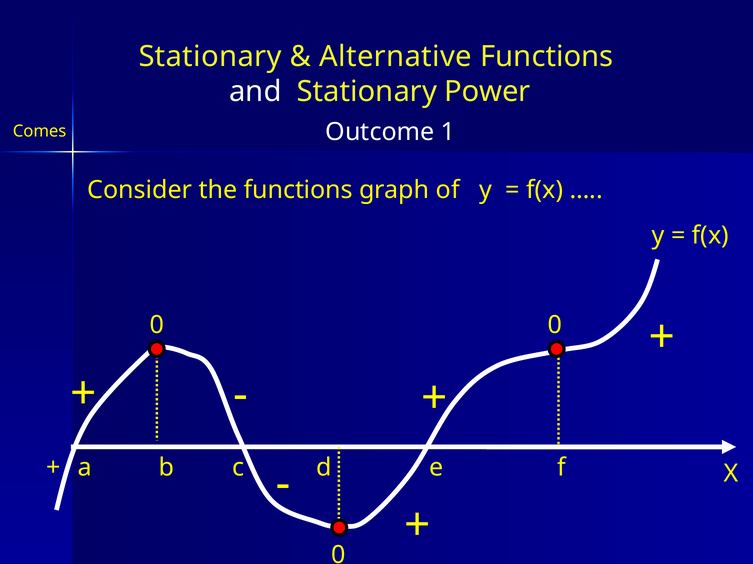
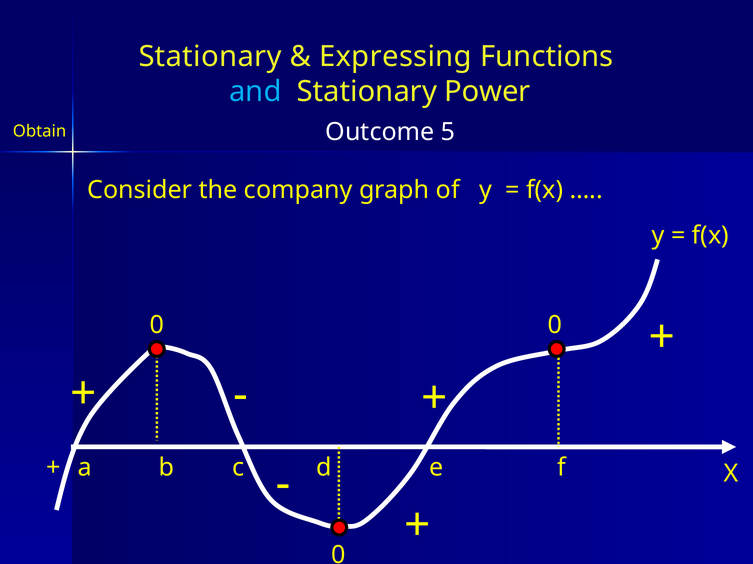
Alternative: Alternative -> Expressing (396, 57)
and colour: white -> light blue (255, 92)
Comes: Comes -> Obtain (40, 132)
1: 1 -> 5 (448, 132)
the functions: functions -> company (298, 190)
